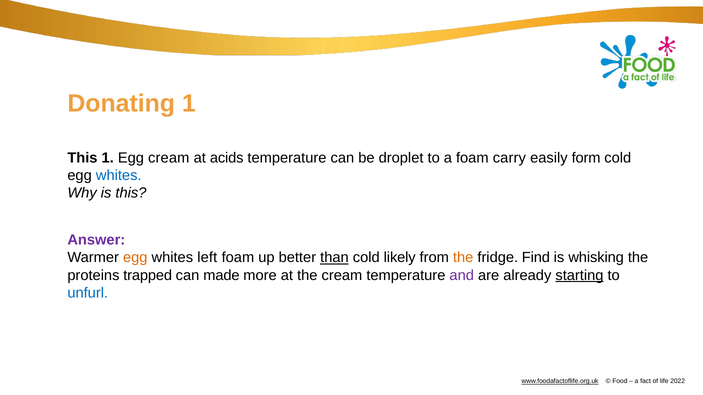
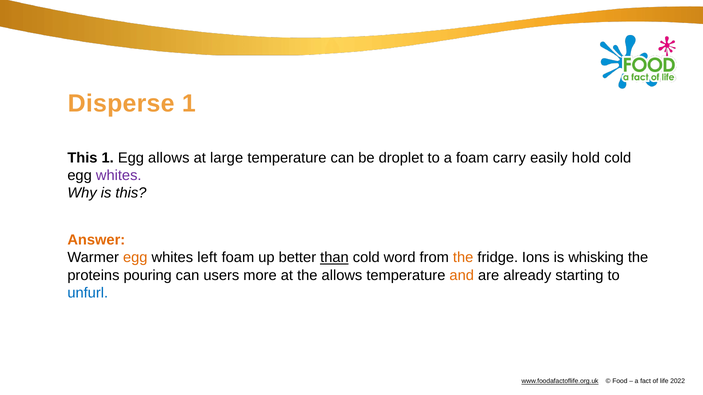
Donating: Donating -> Disperse (121, 103)
Egg cream: cream -> allows (169, 158)
acids: acids -> large (227, 158)
form: form -> hold (586, 158)
whites colour: blue -> purple (119, 176)
Answer colour: purple -> orange (96, 240)
likely: likely -> word (400, 258)
Find: Find -> Ions (536, 258)
trapped: trapped -> pouring (148, 275)
made: made -> users (221, 275)
the cream: cream -> allows (342, 275)
and colour: purple -> orange (462, 275)
starting underline: present -> none (579, 275)
